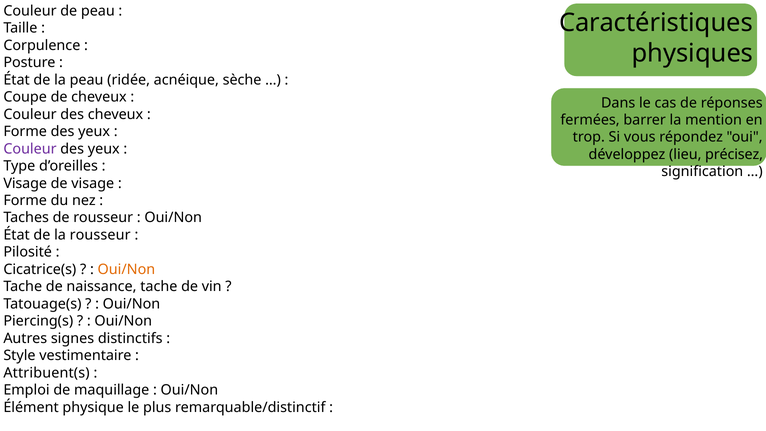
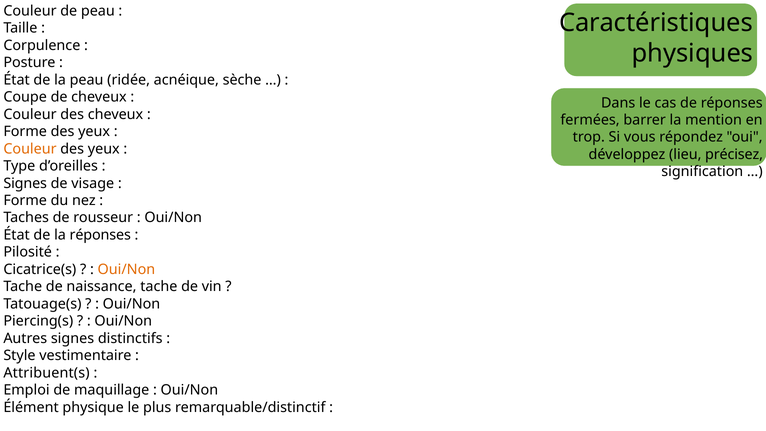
Couleur colour: purple -> orange (30, 149)
Visage: Visage -> Signes (25, 183)
la rousseur: rousseur -> réponses (100, 235)
